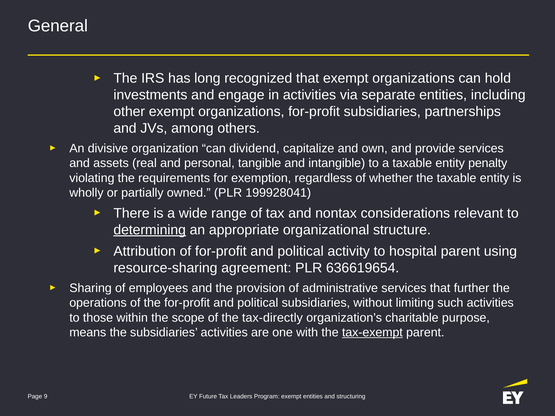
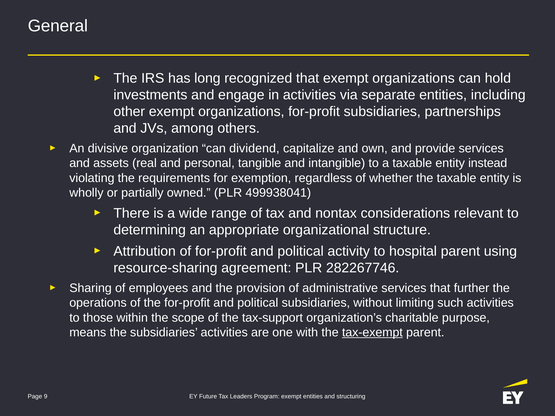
penalty: penalty -> instead (488, 163)
199928041: 199928041 -> 499938041 (278, 193)
determining underline: present -> none (150, 230)
636619654: 636619654 -> 282267746 (363, 268)
tax-directly: tax-directly -> tax-support (273, 318)
